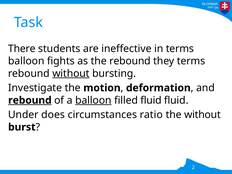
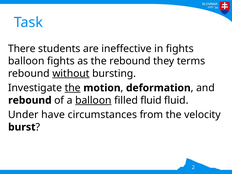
in terms: terms -> fights (180, 49)
the underline: none -> present (73, 88)
rebound underline: present -> none (30, 100)
does: does -> have (53, 115)
ratio: ratio -> from (151, 115)
the without: without -> velocity (202, 115)
